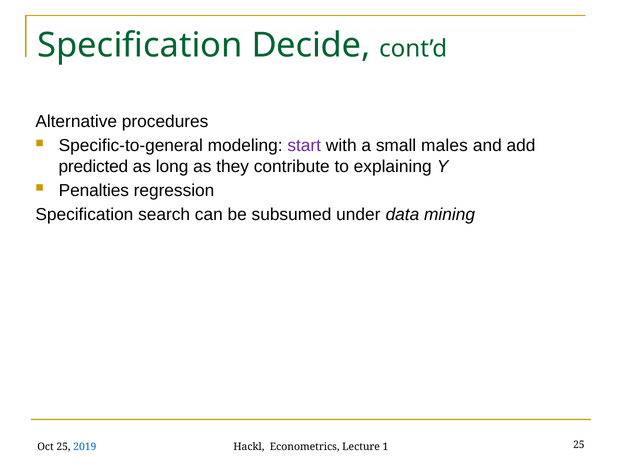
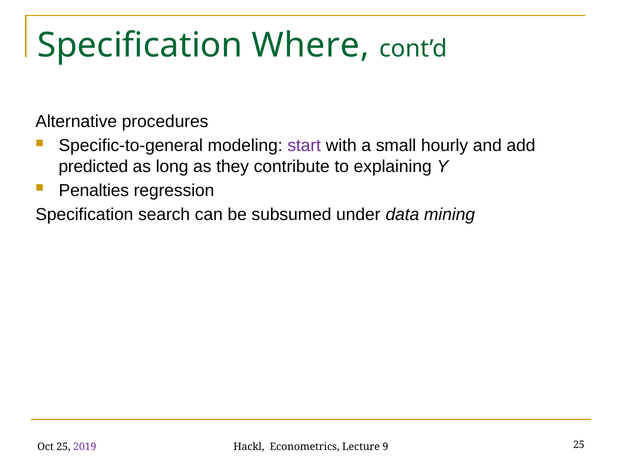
Decide: Decide -> Where (311, 45)
males: males -> hourly (445, 146)
2019 colour: blue -> purple (85, 447)
1: 1 -> 9 (385, 448)
